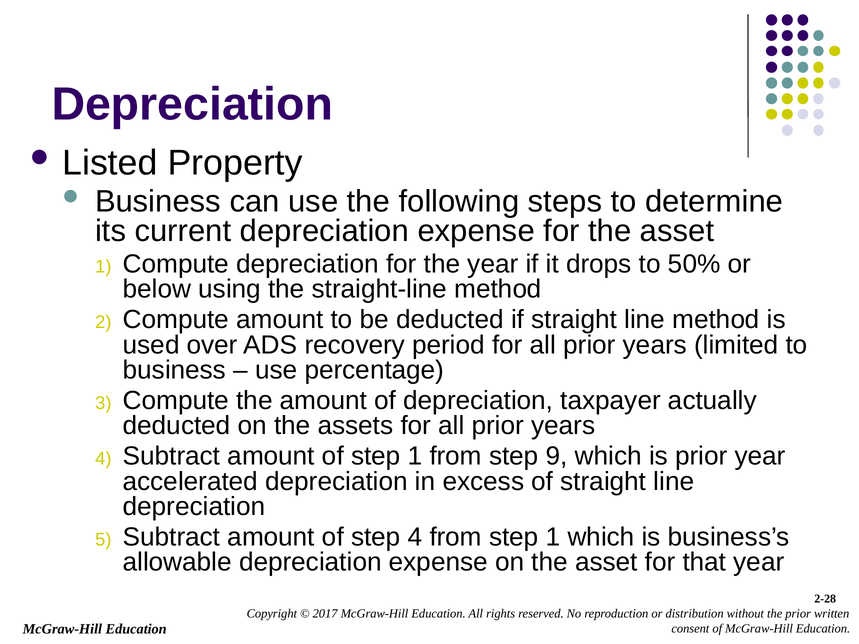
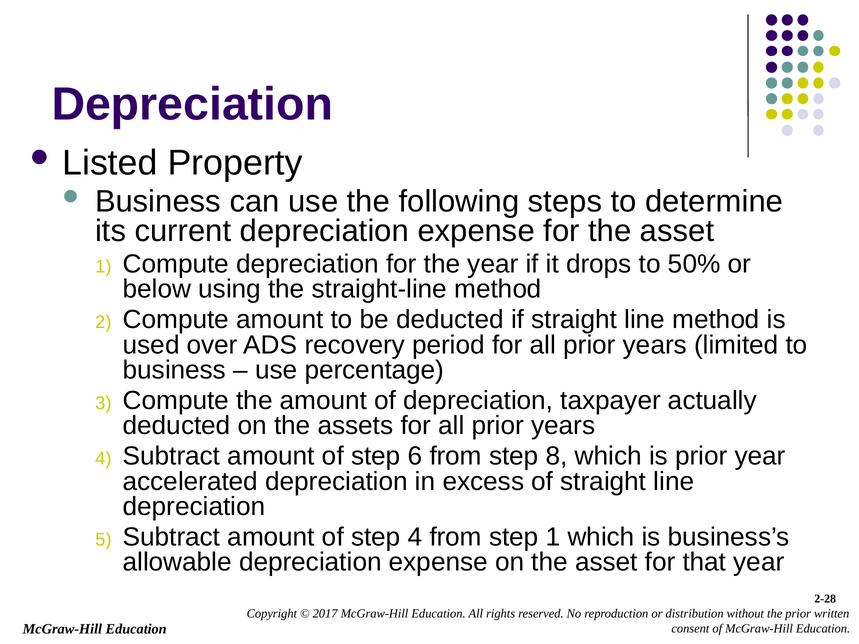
of step 1: 1 -> 6 (415, 456)
9: 9 -> 8 (557, 456)
